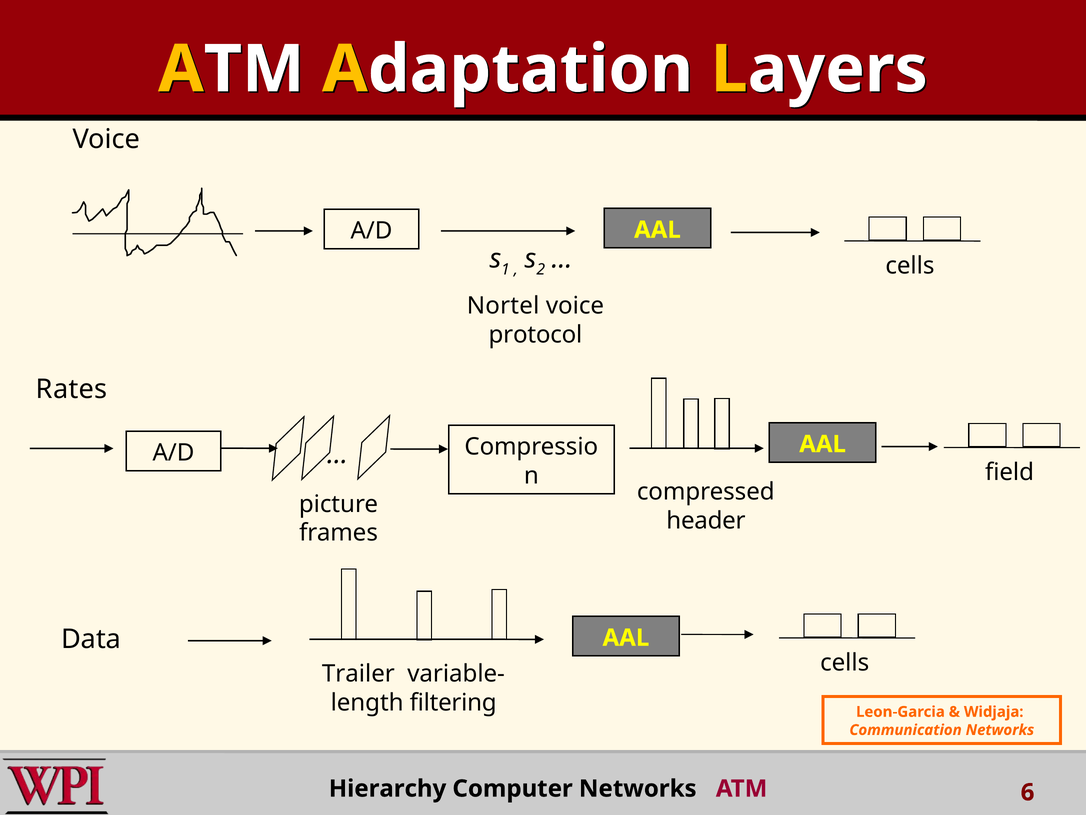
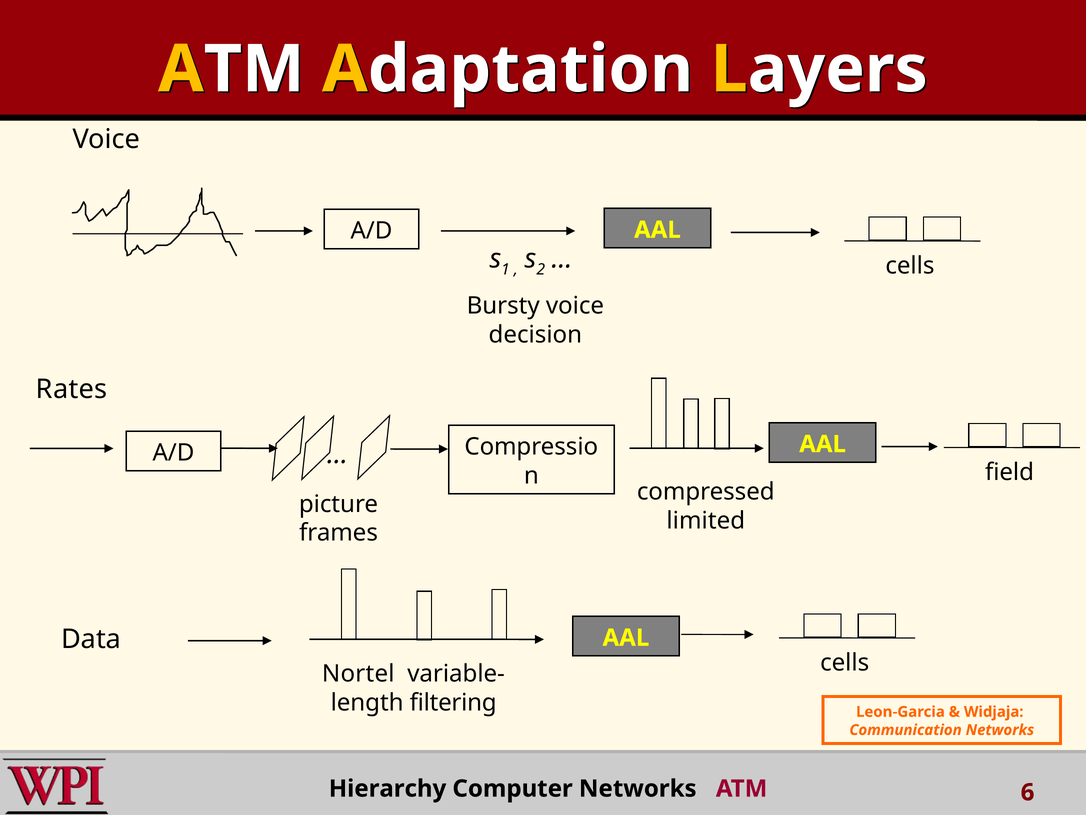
Nortel: Nortel -> Bursty (503, 306)
protocol: protocol -> decision (535, 335)
header: header -> limited (706, 520)
Trailer: Trailer -> Nortel (358, 674)
